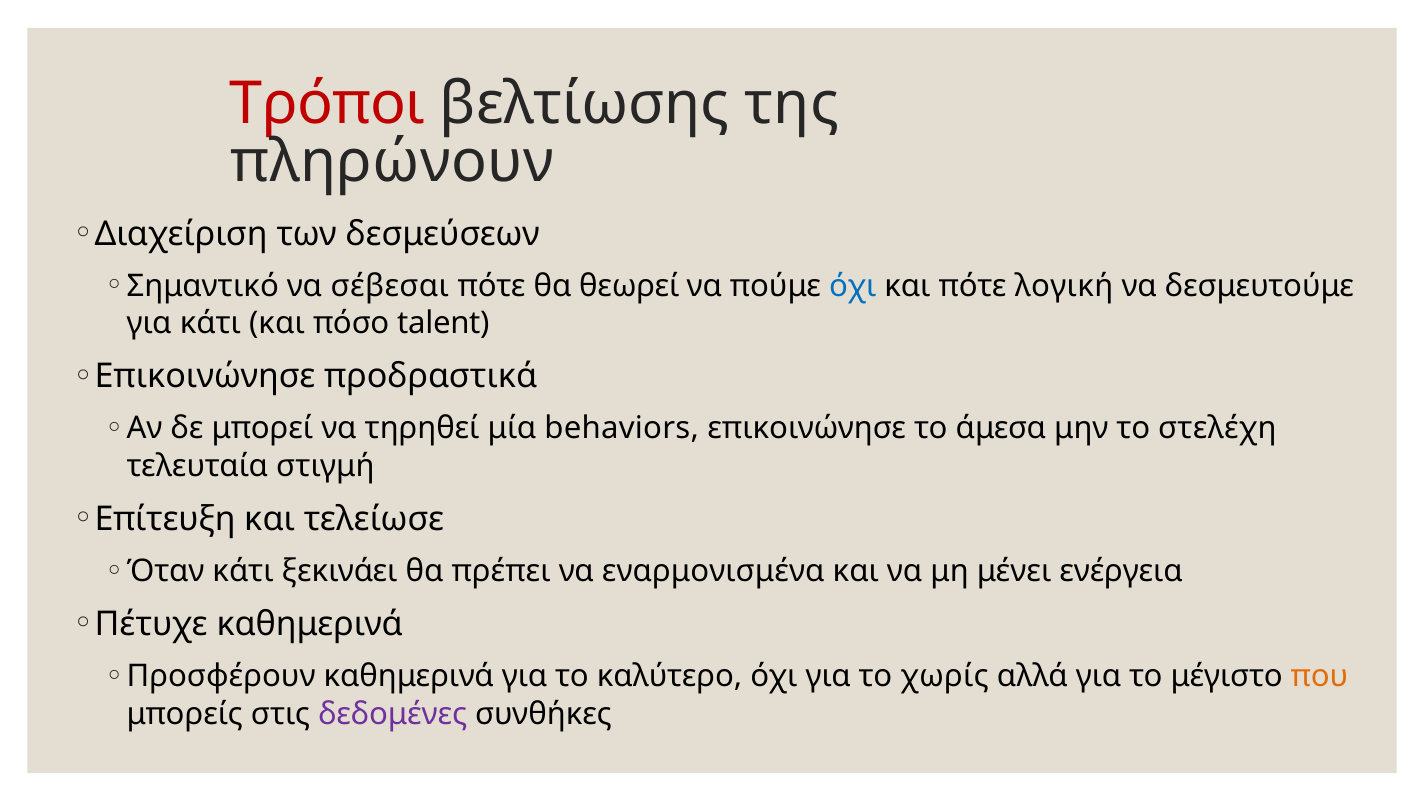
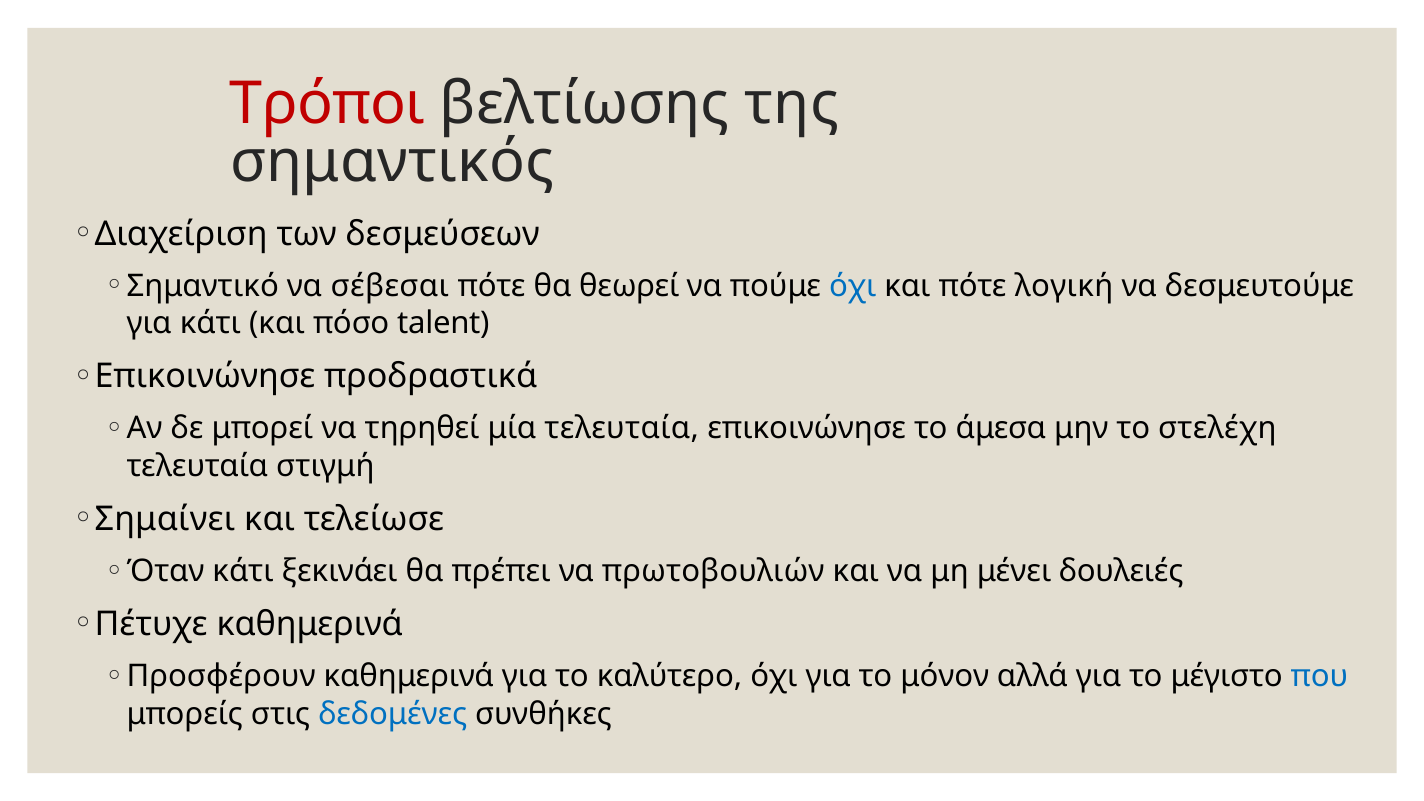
πληρώνουν: πληρώνουν -> σημαντικός (392, 162)
μία behaviors: behaviors -> τελευταία (622, 429)
Επίτευξη: Επίτευξη -> Σημαίνει (165, 519)
εναρμονισμένα: εναρμονισμένα -> πρωτοβουλιών (713, 571)
ενέργεια: ενέργεια -> δουλειές (1121, 571)
χωρίς: χωρίς -> μόνον (945, 676)
που colour: orange -> blue (1319, 676)
δεδομένες colour: purple -> blue (393, 714)
